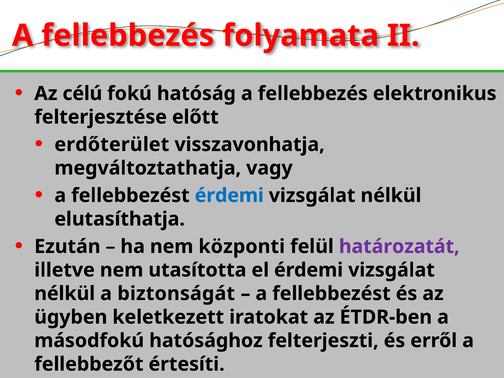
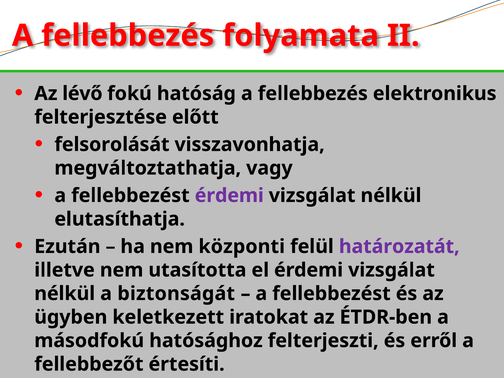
célú: célú -> lévő (82, 94)
erdőterület: erdőterület -> felsorolását (112, 145)
érdemi colour: blue -> purple (229, 196)
